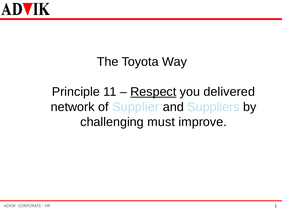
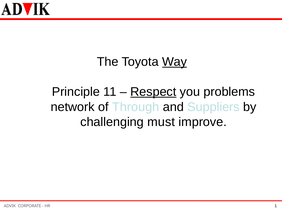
Way underline: none -> present (174, 62)
delivered: delivered -> problems (229, 92)
Supplier: Supplier -> Through (136, 107)
